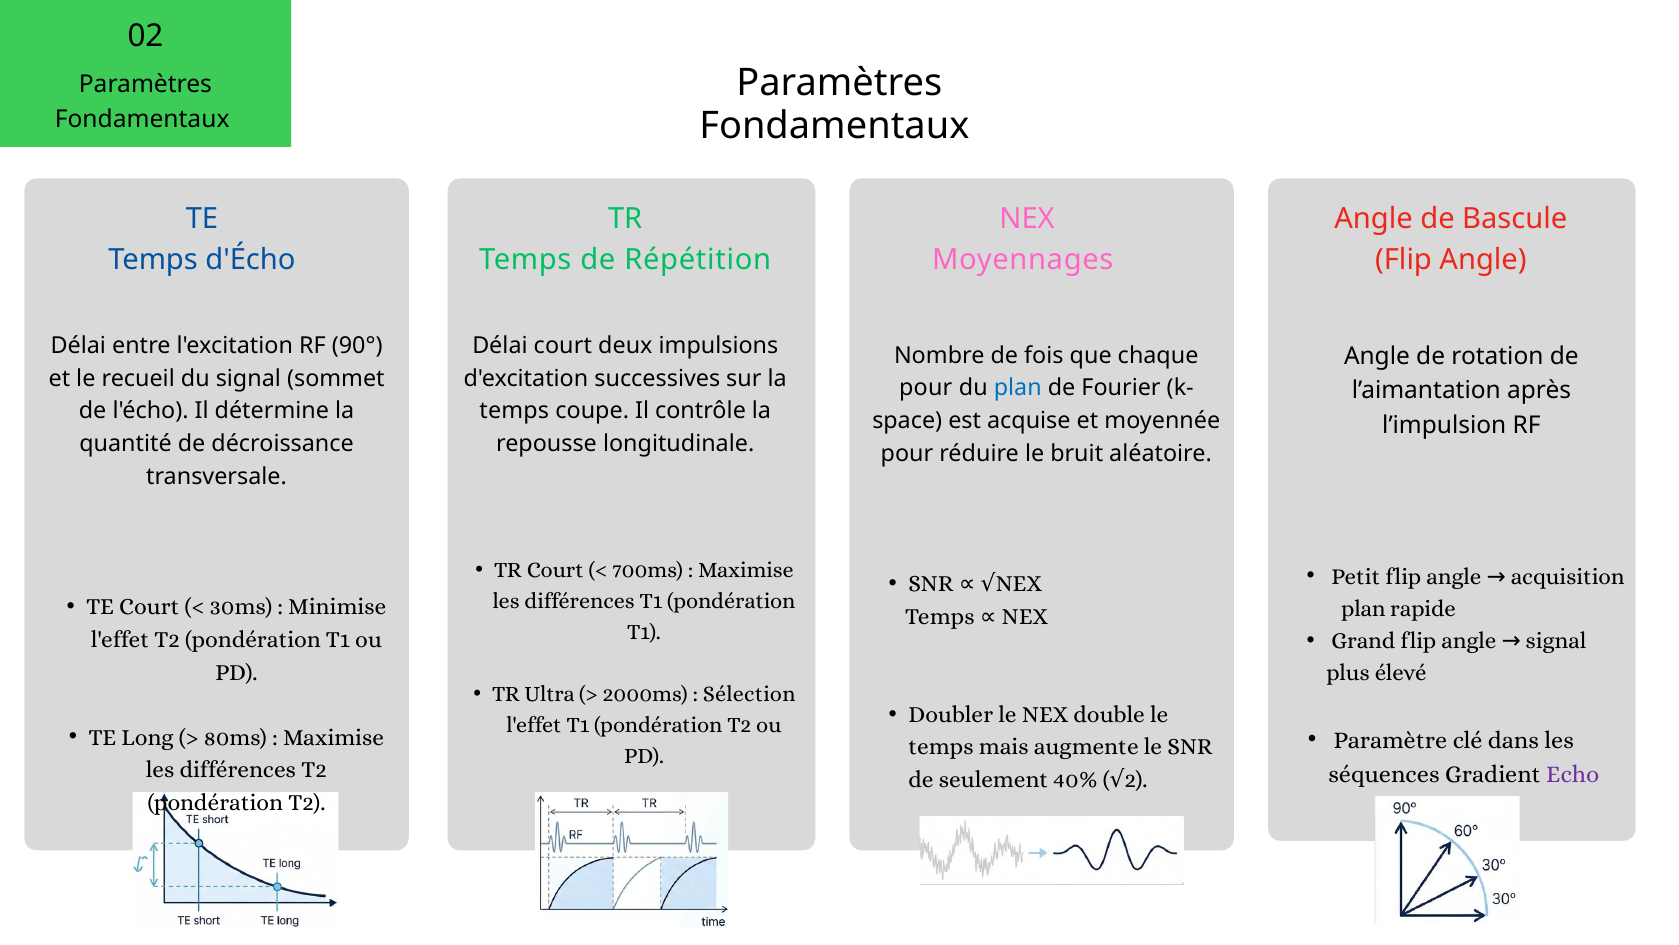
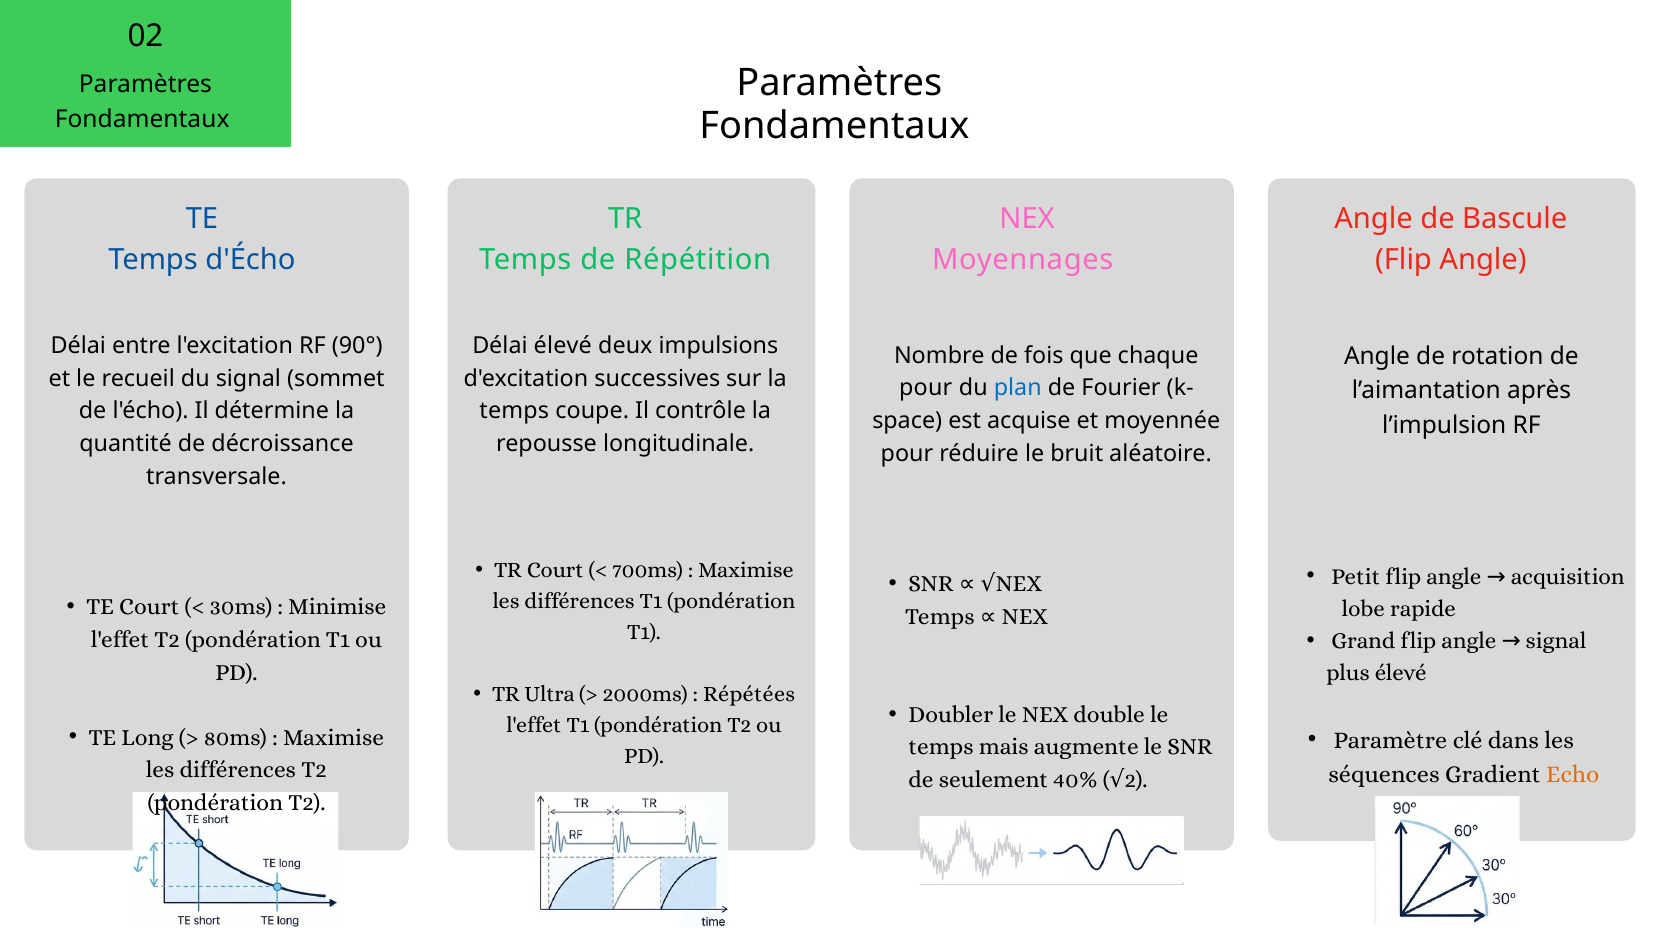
Délai court: court -> élevé (563, 346)
plan: plan -> lobe (1363, 608)
Sélection: Sélection -> Répétées (749, 694)
Echo colour: purple -> orange (1573, 774)
